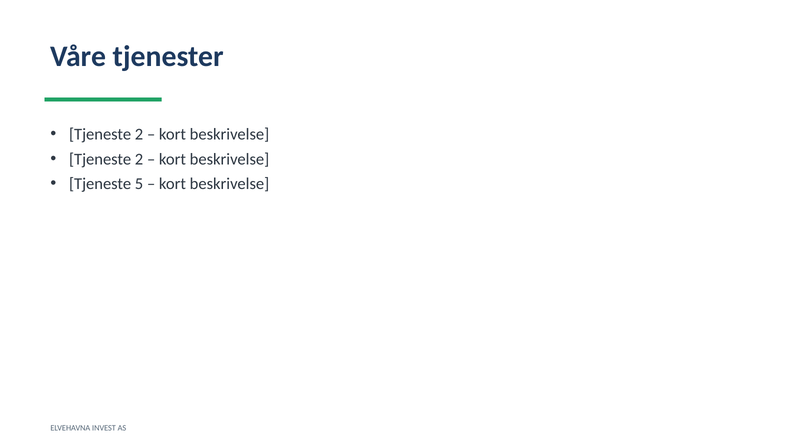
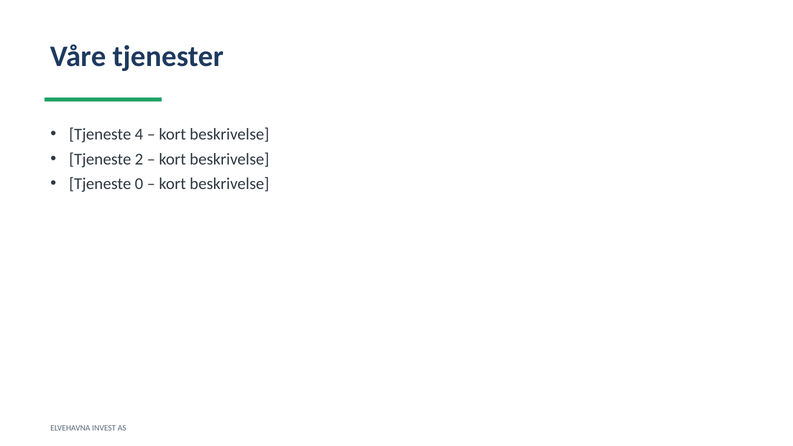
2: 2 -> 4 (139, 134)
5: 5 -> 0 (139, 184)
